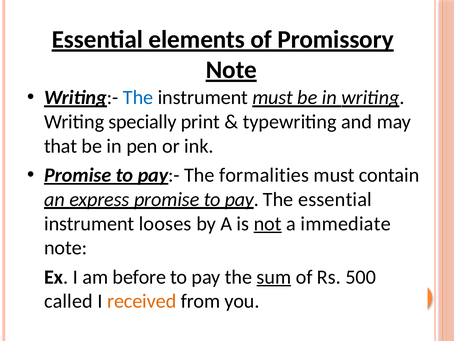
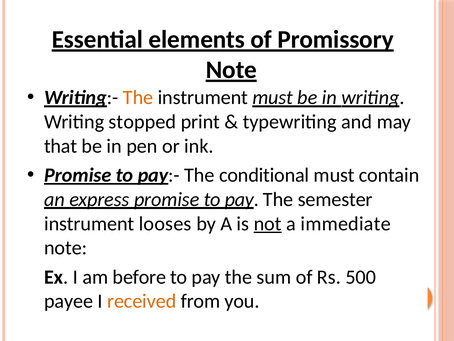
The colour: blue -> orange (138, 97)
specially: specially -> stopped (142, 122)
formalities: formalities -> conditional (264, 175)
The essential: essential -> semester (335, 199)
sum underline: present -> none (274, 277)
called: called -> payee (69, 301)
